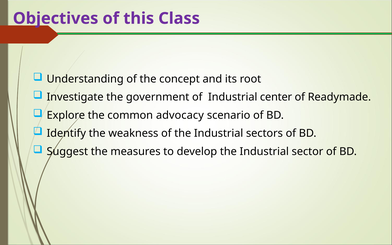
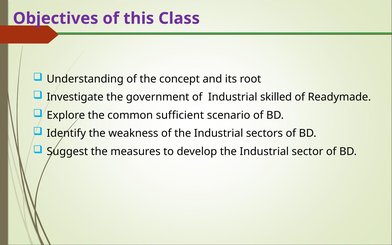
center: center -> skilled (276, 97)
advocacy: advocacy -> sufficient (180, 115)
